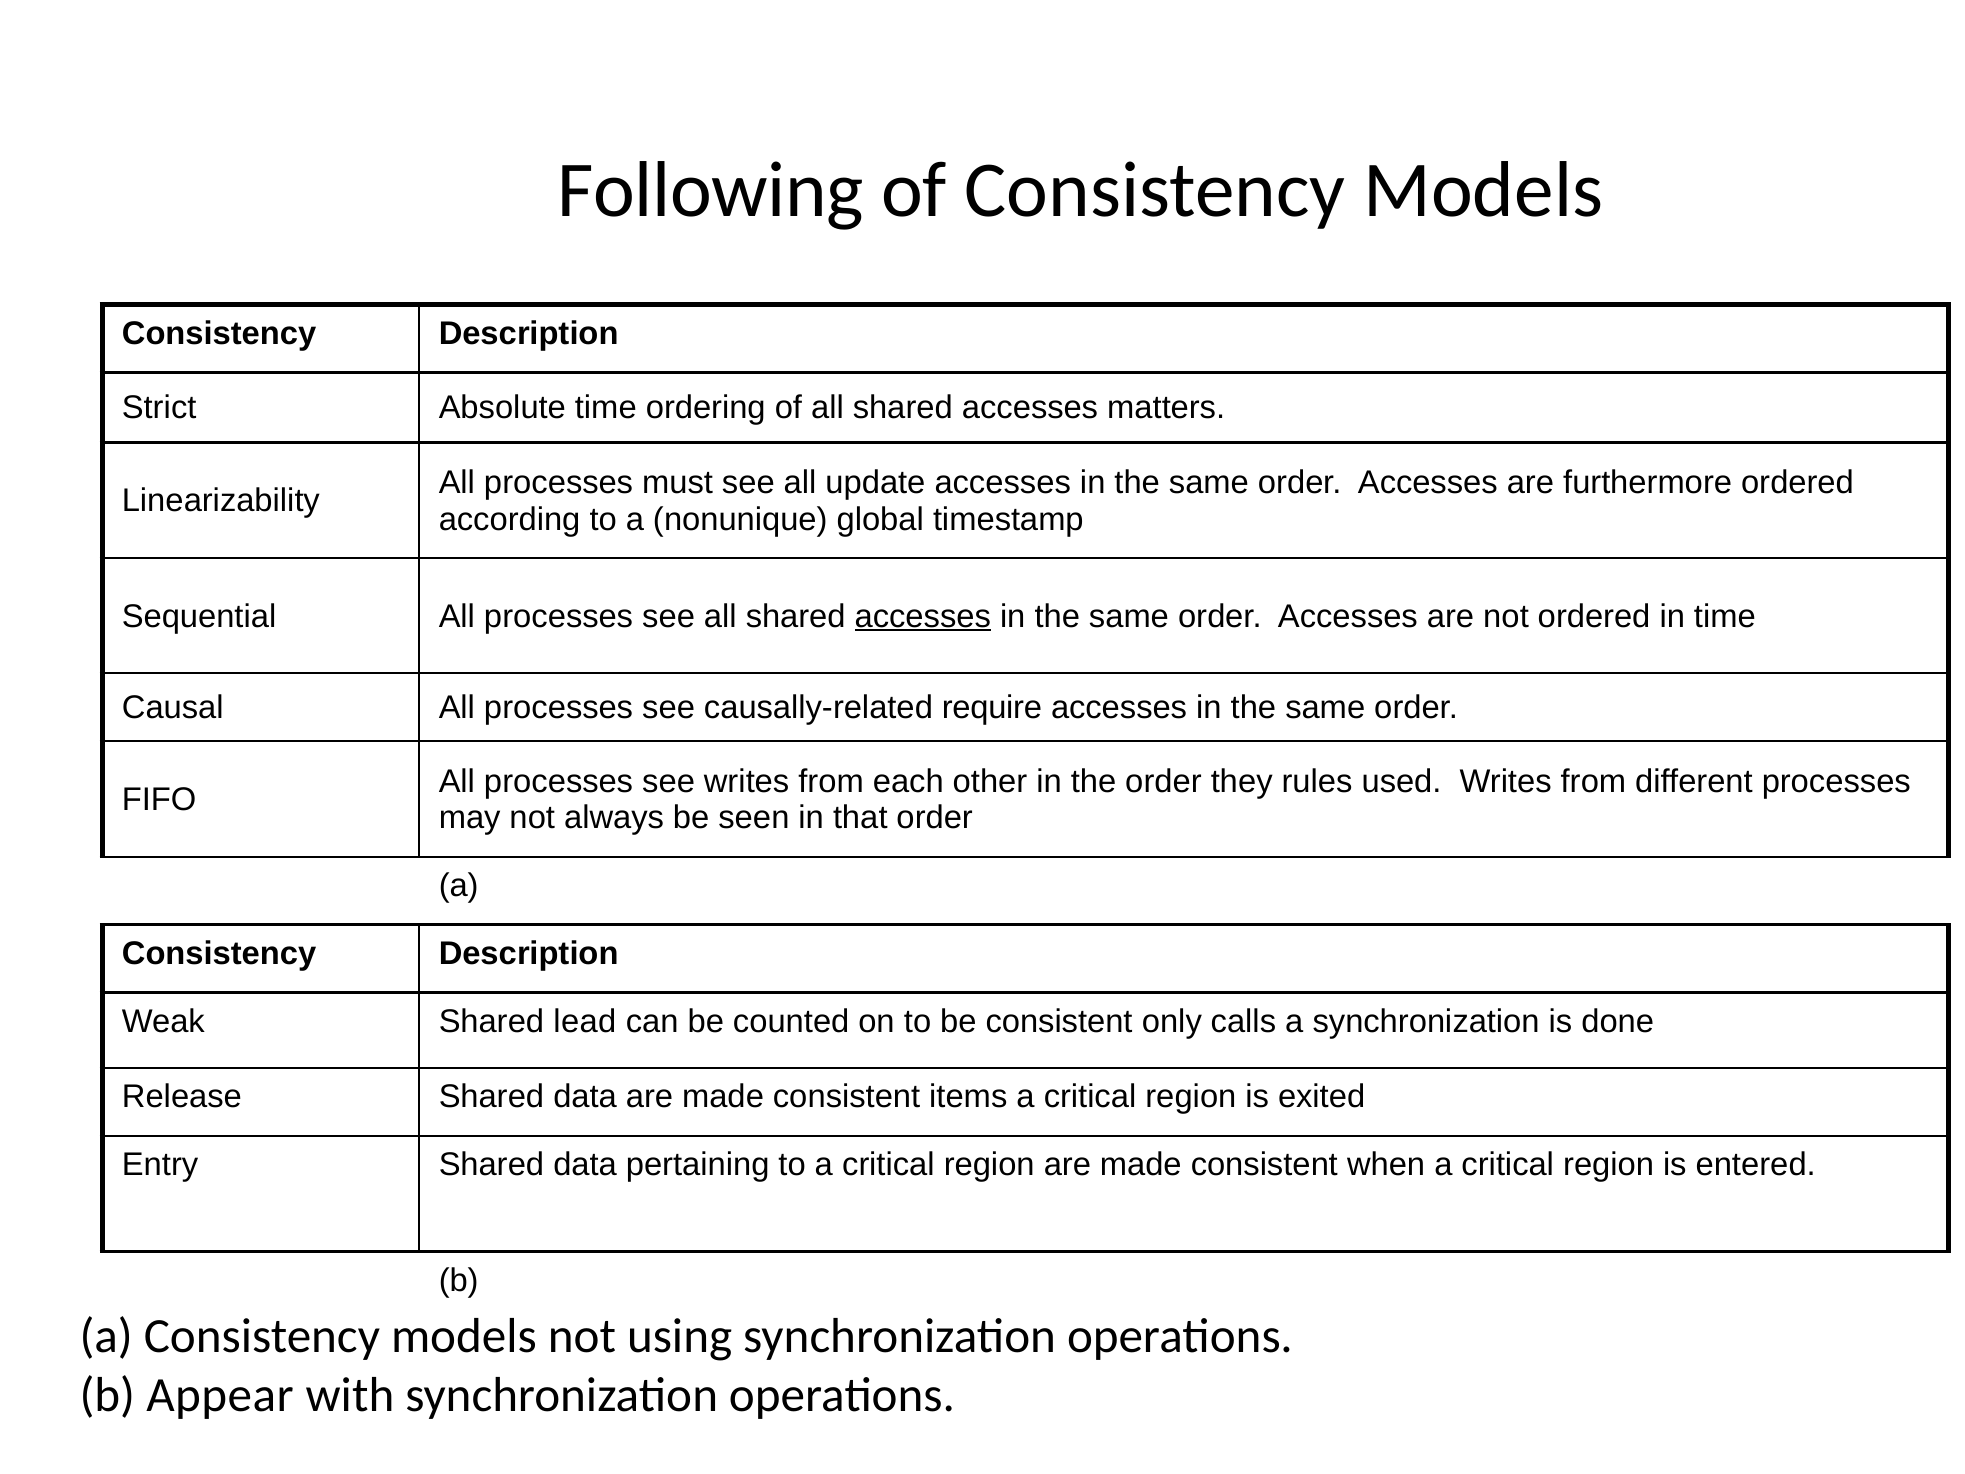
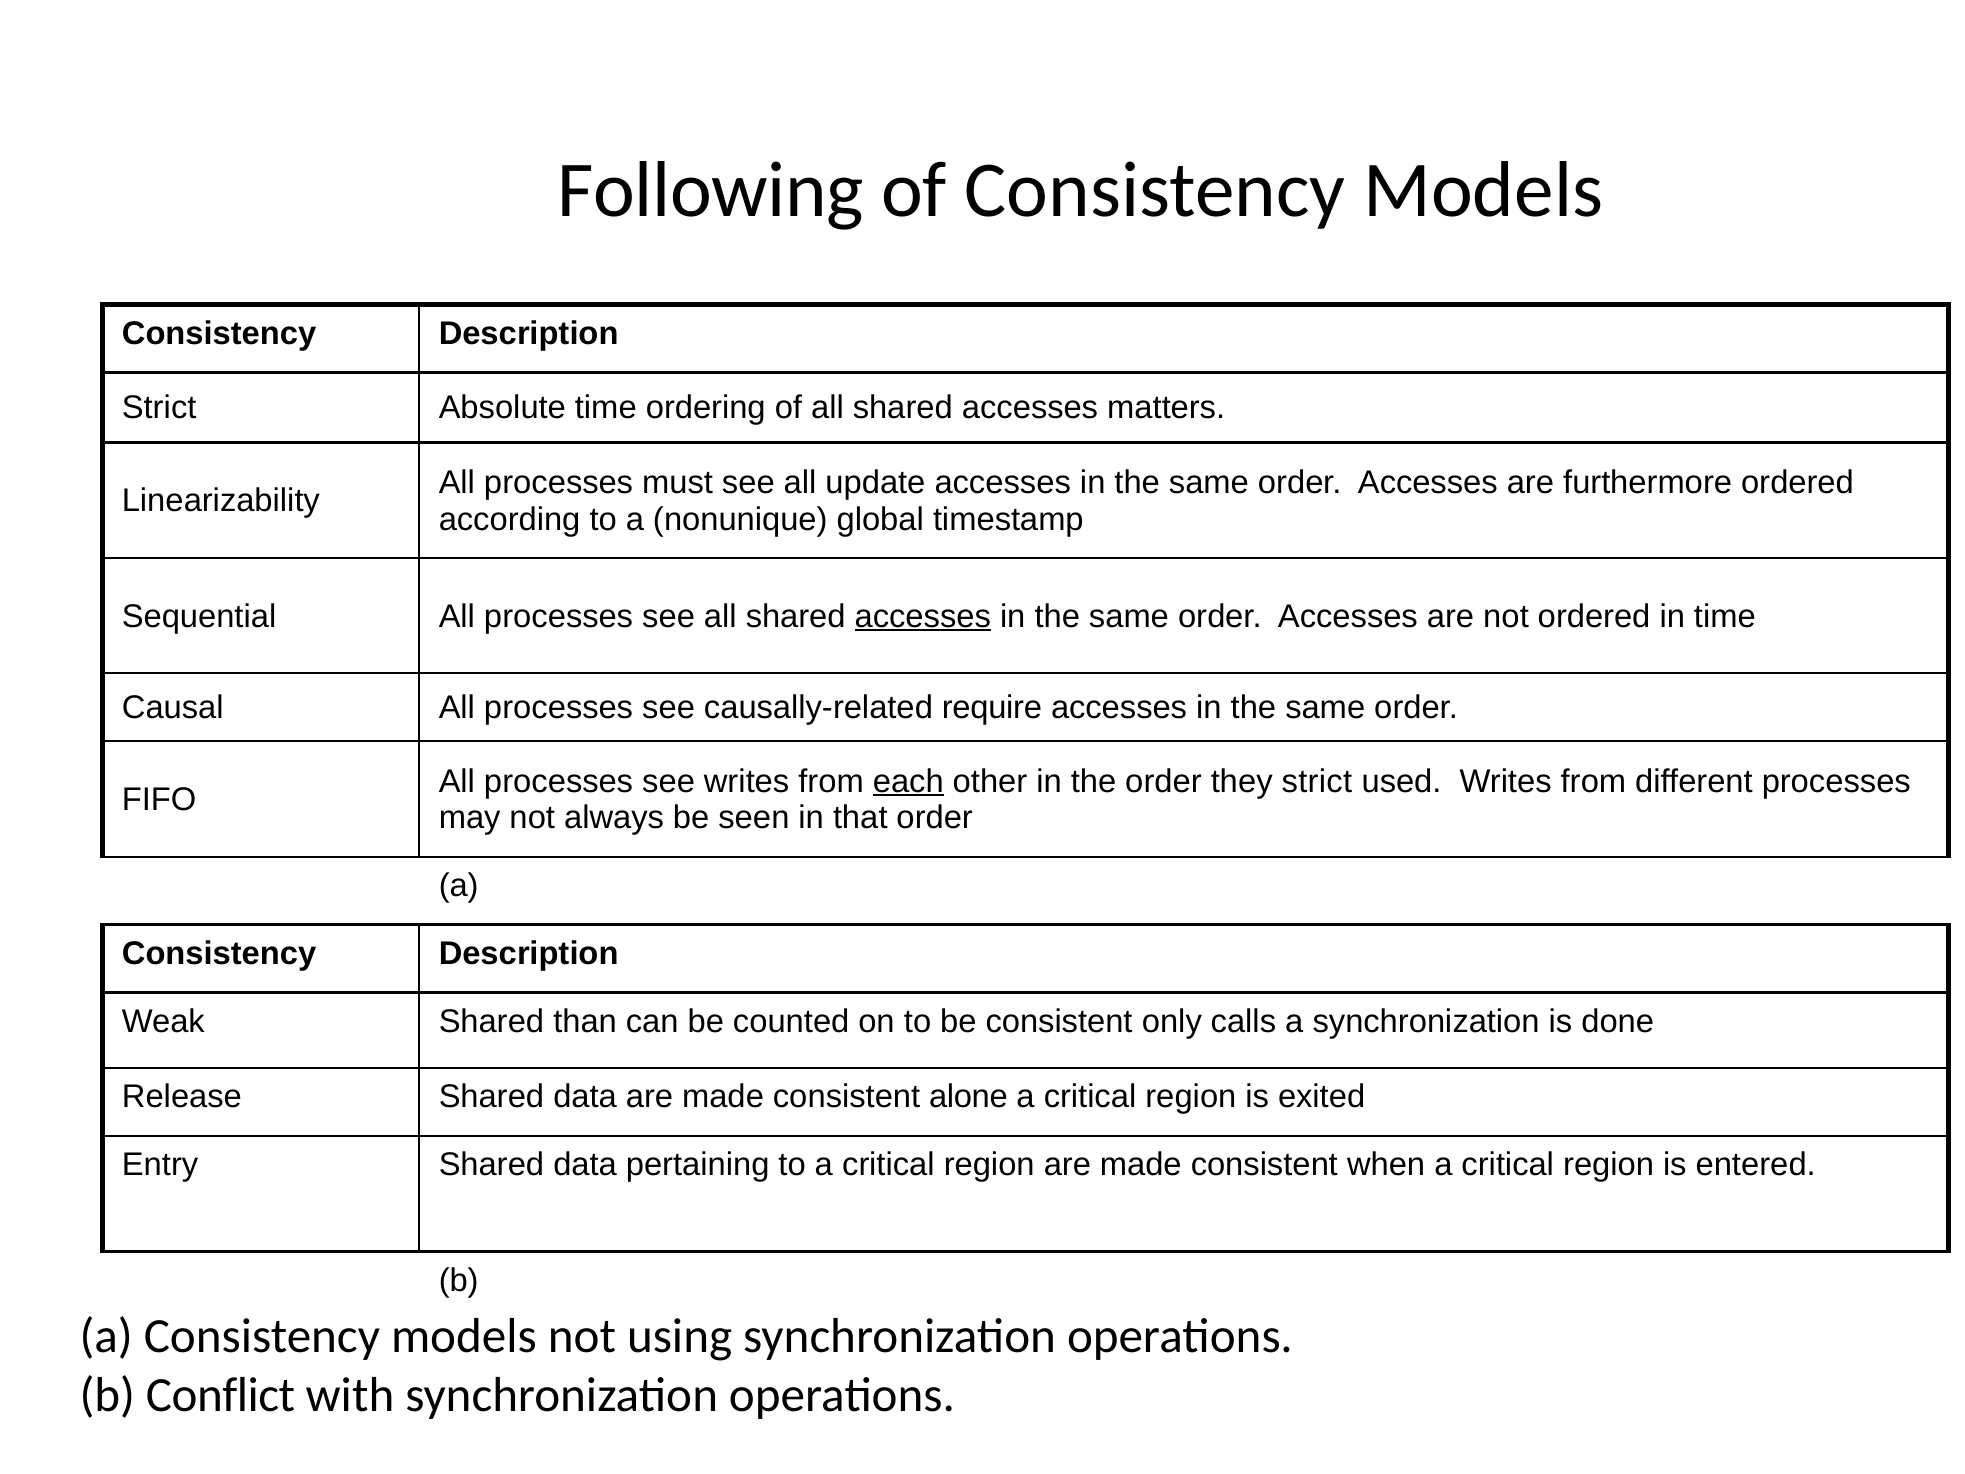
each underline: none -> present (908, 781)
they rules: rules -> strict (1317, 781)
lead: lead -> than (585, 1021)
items: items -> alone (968, 1097)
Appear: Appear -> Conflict (221, 1395)
